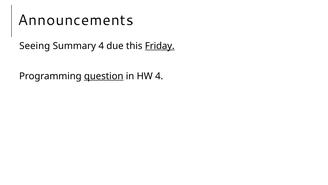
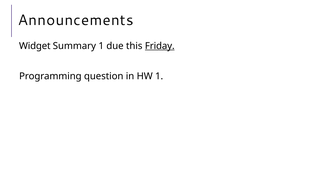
Seeing: Seeing -> Widget (35, 46)
Summary 4: 4 -> 1 (101, 46)
question underline: present -> none (104, 76)
HW 4: 4 -> 1 (159, 76)
